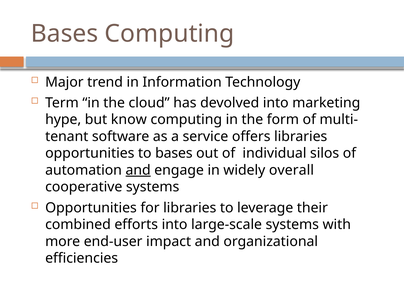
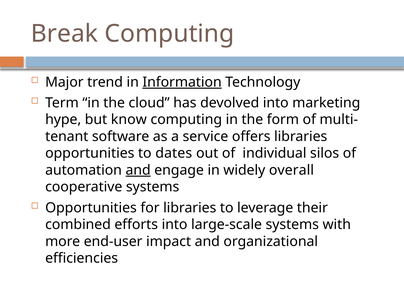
Bases: Bases -> Break (65, 34)
Information underline: none -> present (182, 82)
to bases: bases -> dates (174, 153)
